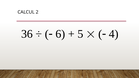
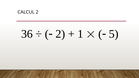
6: 6 -> 2 (60, 34)
5: 5 -> 1 (80, 34)
4: 4 -> 5 (114, 34)
